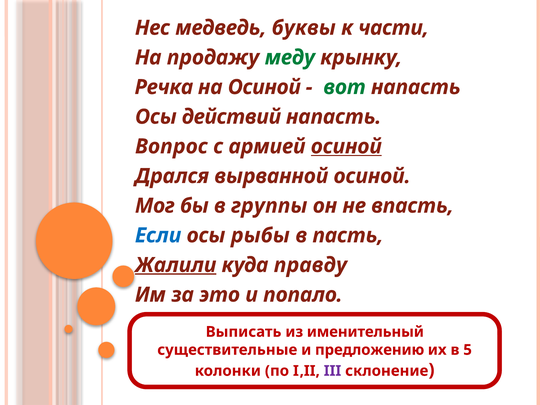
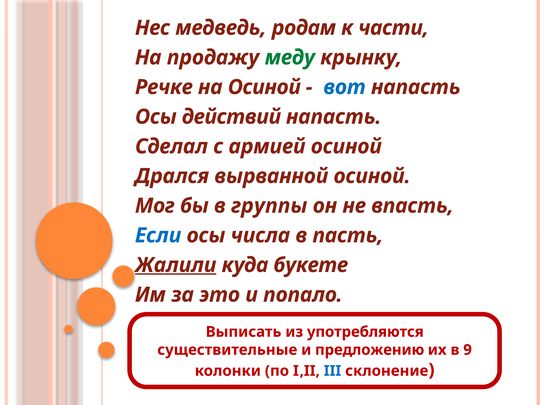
буквы: буквы -> родам (304, 28)
Речка: Речка -> Речке (164, 87)
вот colour: green -> blue (345, 87)
Вопрос: Вопрос -> Сделал (171, 146)
осиной underline: present -> none (346, 146)
рыбы: рыбы -> числа (260, 235)
правду: правду -> букете (311, 265)
именительный: именительный -> употребляются (365, 332)
5: 5 -> 9 (468, 350)
III colour: purple -> blue (333, 371)
